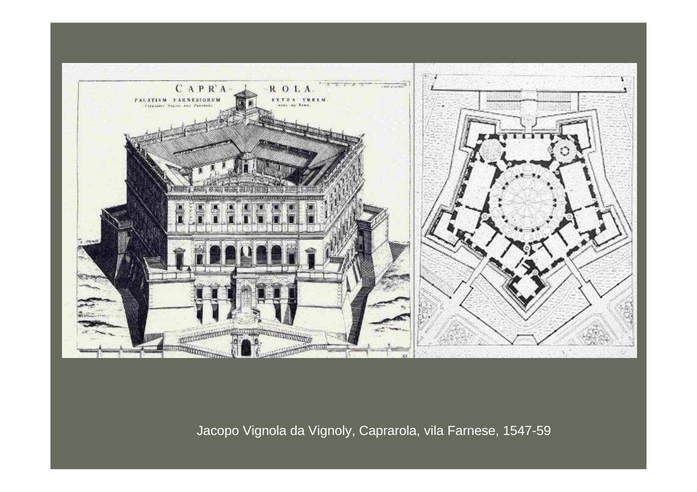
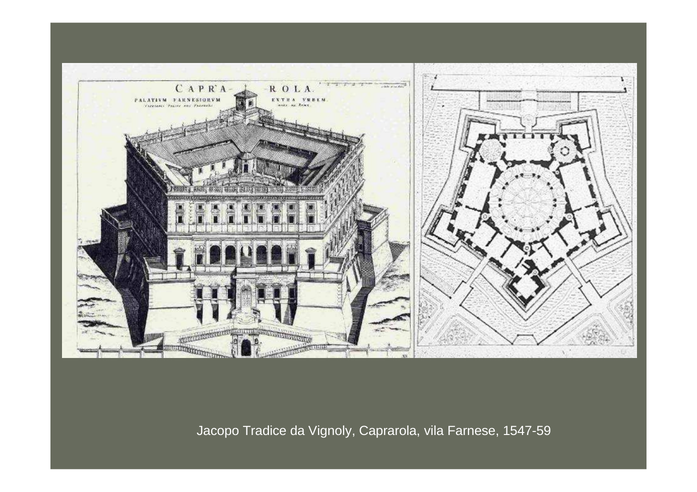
Vignola: Vignola -> Tradice (265, 432)
